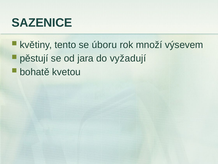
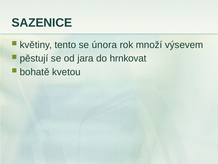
úboru: úboru -> února (104, 45)
vyžadují: vyžadují -> hrnkovat (128, 58)
